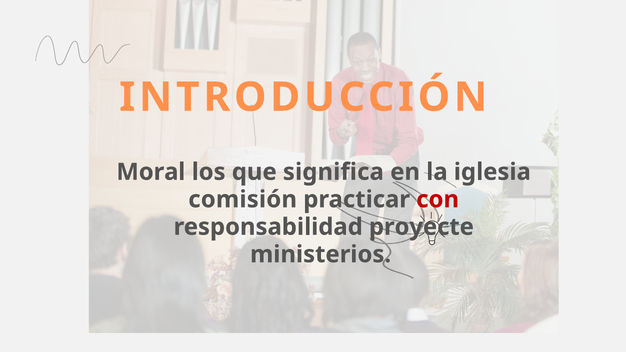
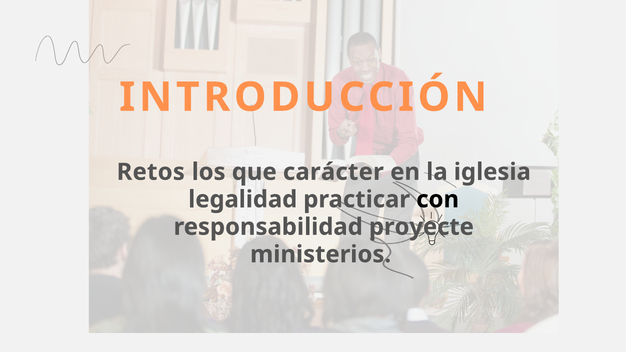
Moral: Moral -> Retos (151, 172)
significa: significa -> carácter (333, 172)
comisión: comisión -> legalidad (243, 200)
con colour: red -> black (438, 200)
